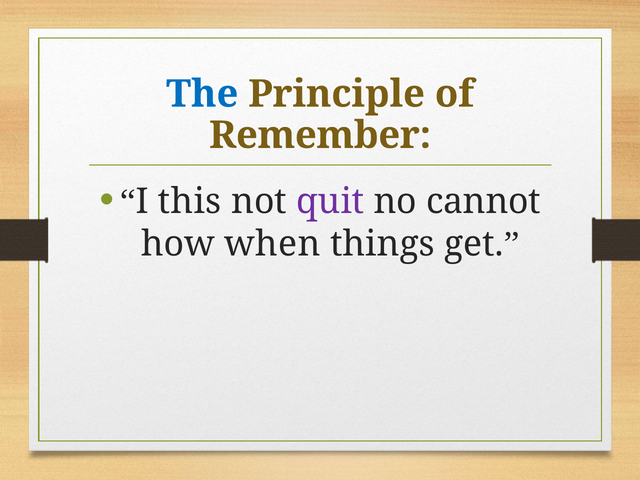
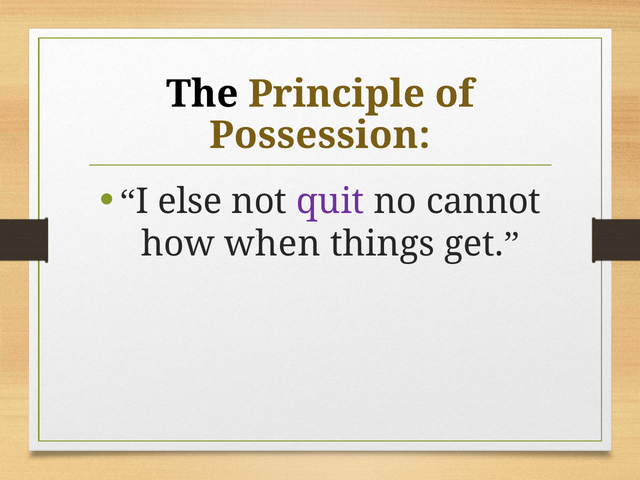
The colour: blue -> black (202, 94)
Remember: Remember -> Possession (320, 135)
this: this -> else (190, 201)
